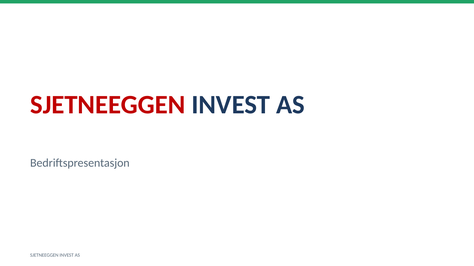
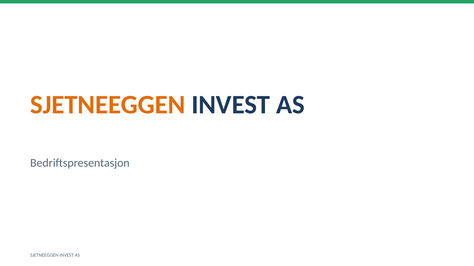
SJETNEEGGEN colour: red -> orange (108, 105)
